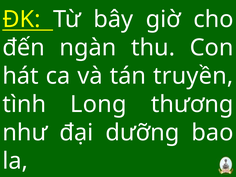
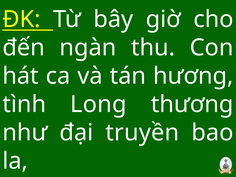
truyền: truyền -> hương (193, 76)
dưỡng: dưỡng -> truyền (142, 133)
